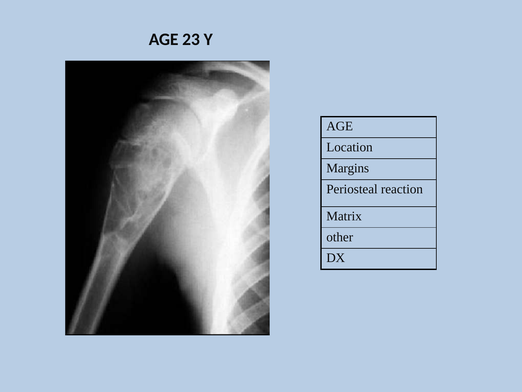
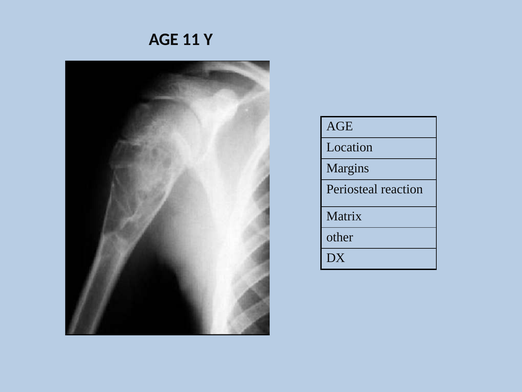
23: 23 -> 11 (191, 39)
